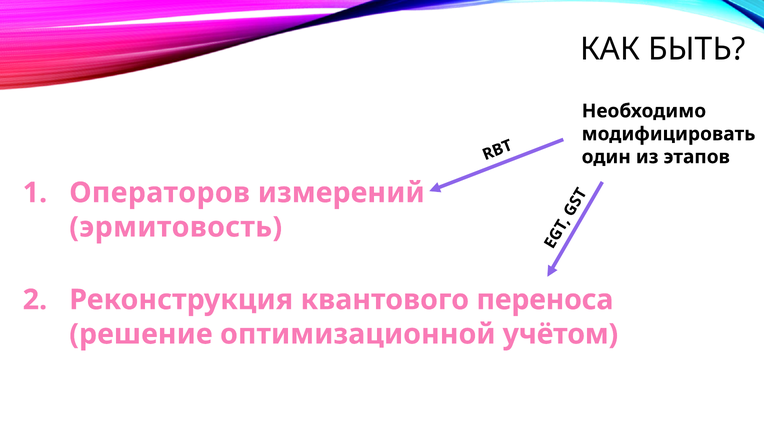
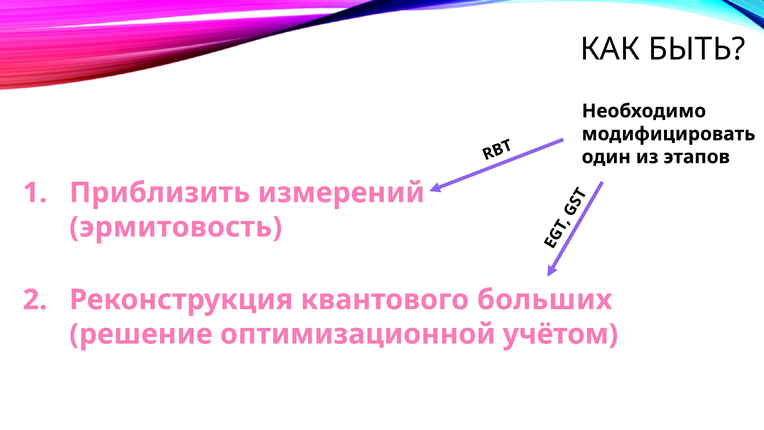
Операторов: Операторов -> Приблизить (160, 193)
переноса: переноса -> больших (545, 300)
